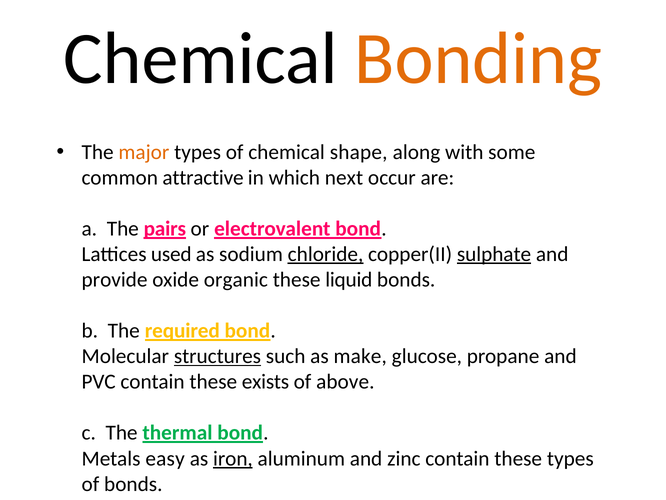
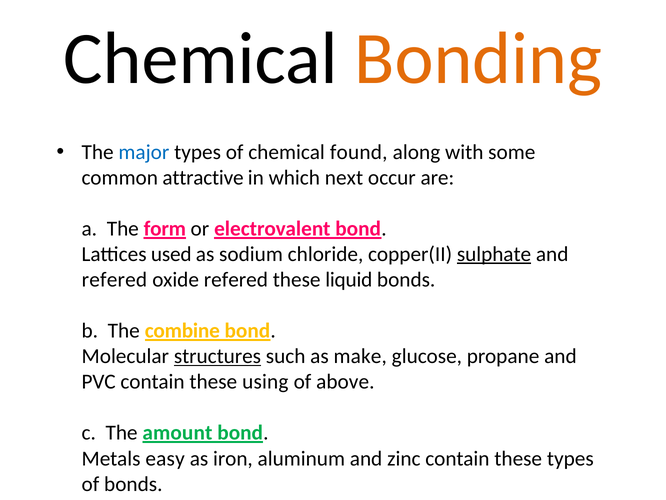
major colour: orange -> blue (144, 152)
shape: shape -> found (359, 152)
pairs: pairs -> form (165, 228)
chloride underline: present -> none (326, 254)
provide: provide -> refered (114, 279)
oxide organic: organic -> refered (236, 279)
required: required -> combine (182, 330)
exists: exists -> using (265, 381)
thermal: thermal -> amount (177, 433)
iron underline: present -> none (233, 458)
